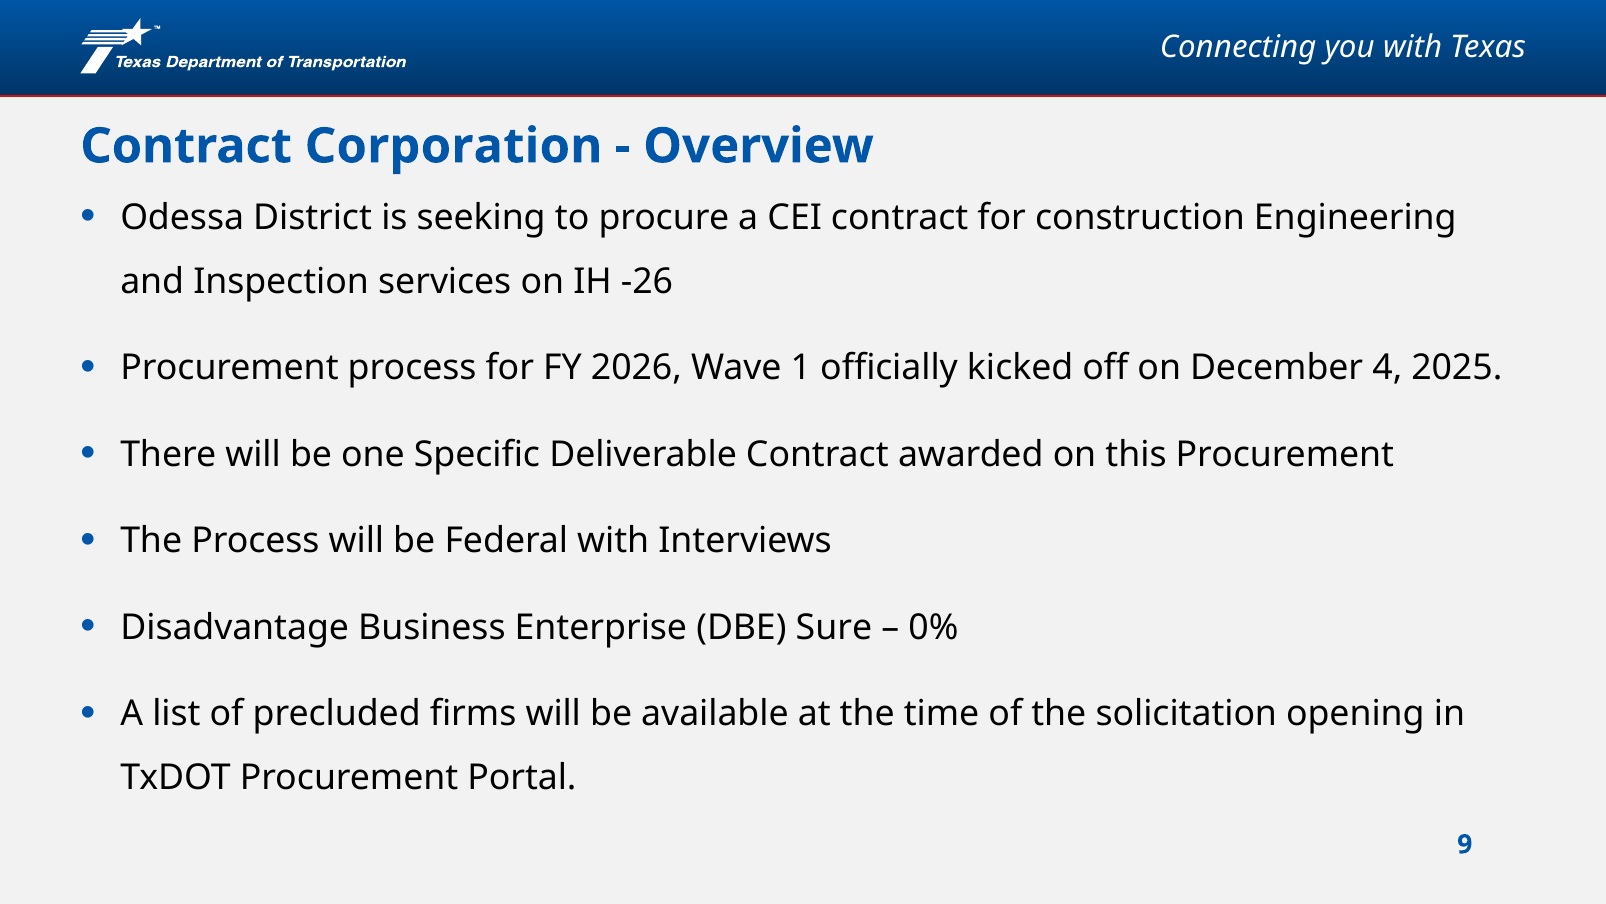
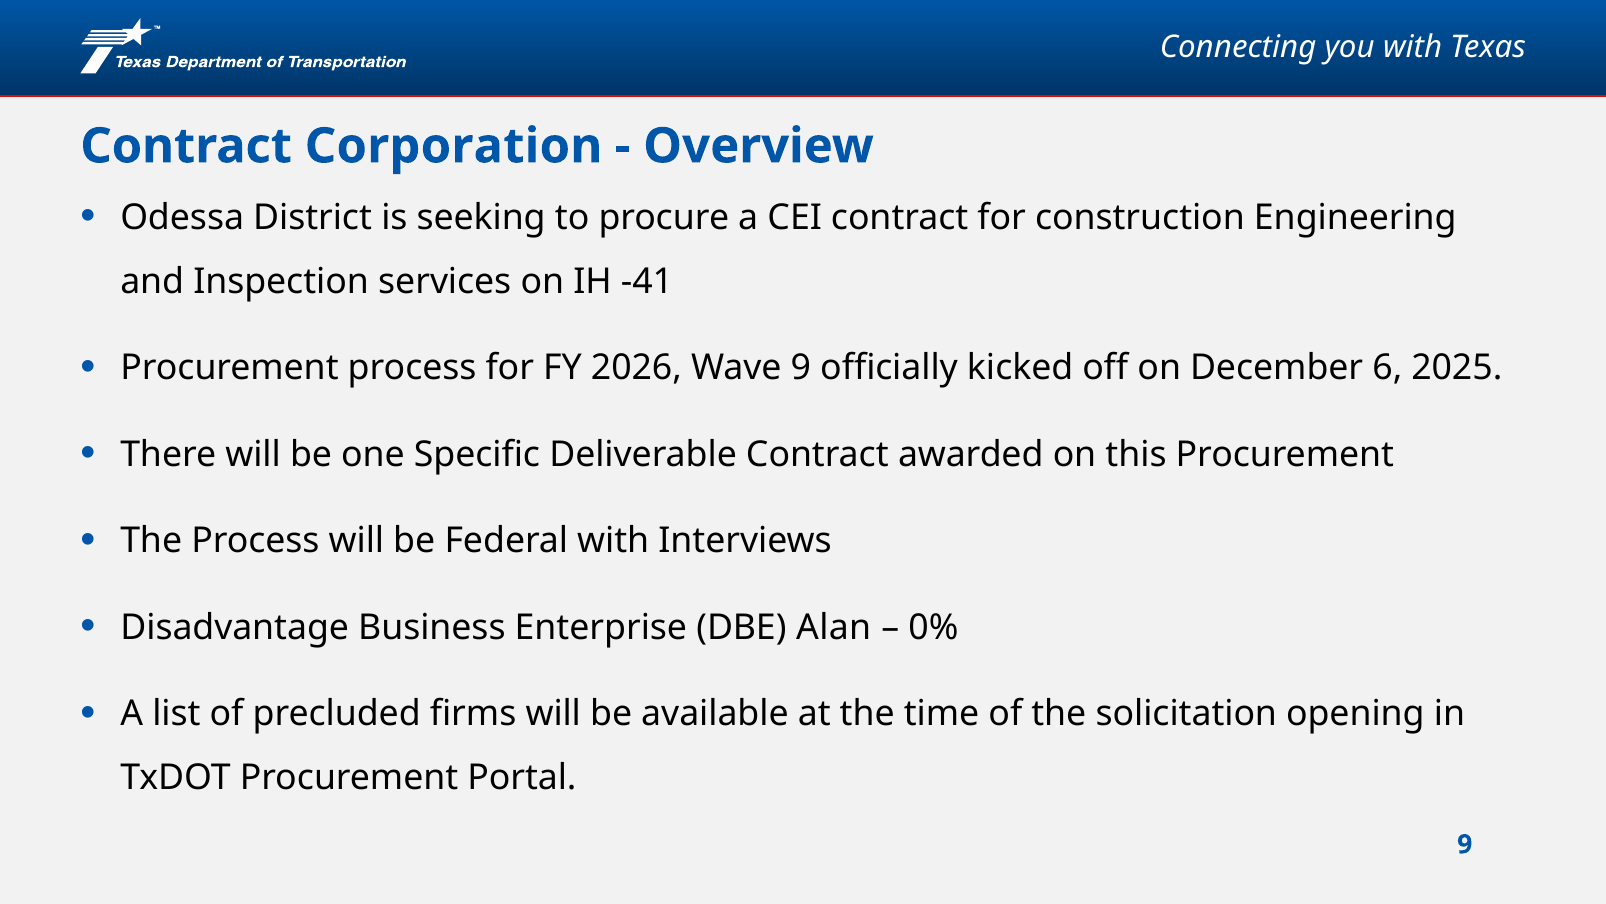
-26: -26 -> -41 (647, 282)
Wave 1: 1 -> 9 (801, 368)
4: 4 -> 6 (1387, 368)
Sure: Sure -> Alan (834, 628)
